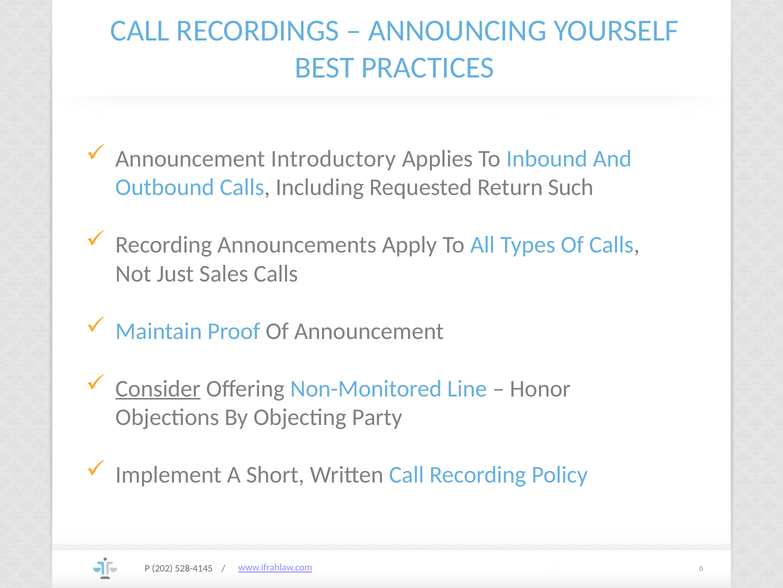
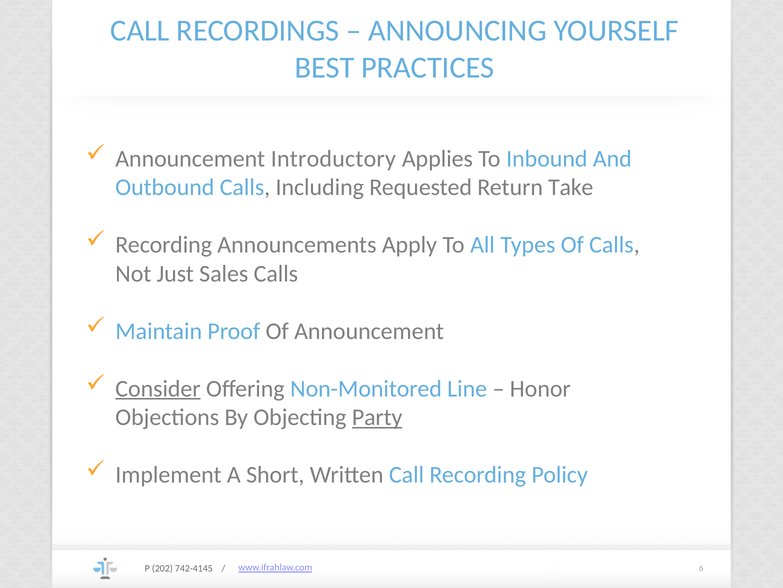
Such: Such -> Take (571, 187)
Party underline: none -> present (377, 417)
528-4145: 528-4145 -> 742-4145 (194, 568)
